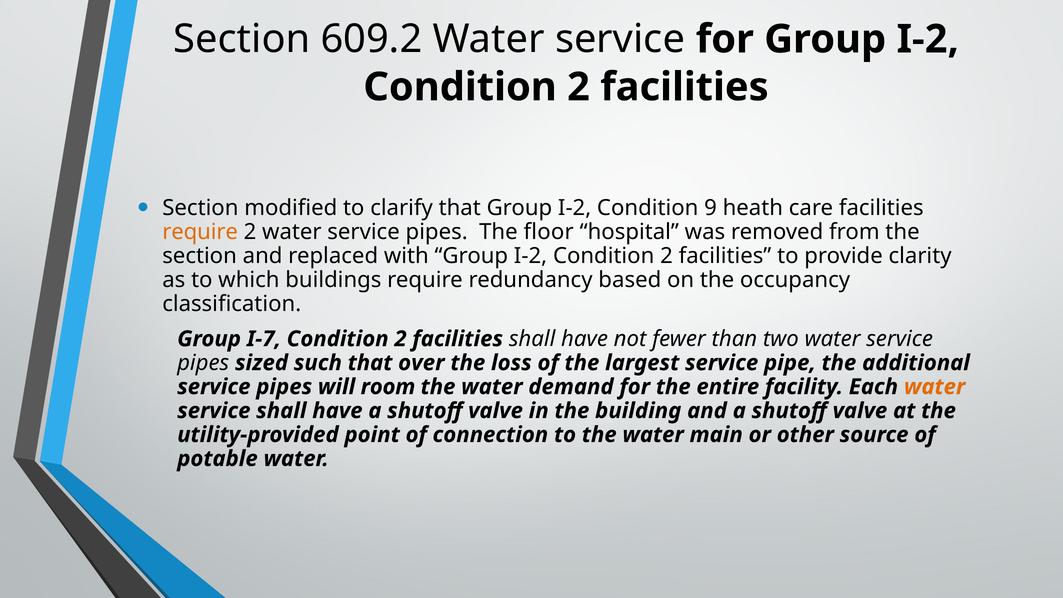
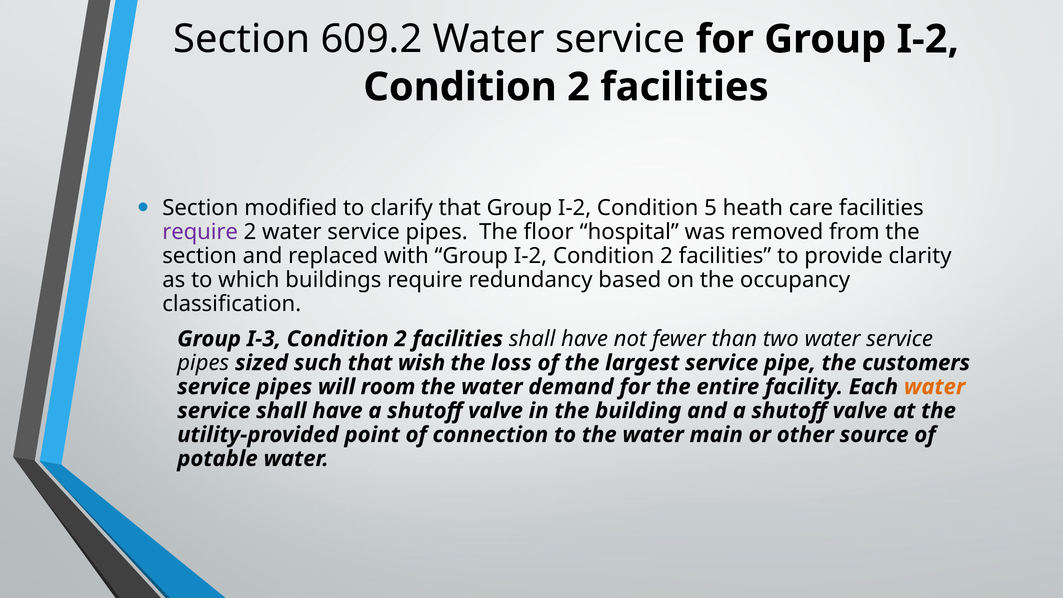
9: 9 -> 5 (711, 208)
require colour: orange -> purple (200, 232)
I-7: I-7 -> I-3 (264, 339)
over: over -> wish (422, 363)
additional: additional -> customers (916, 363)
